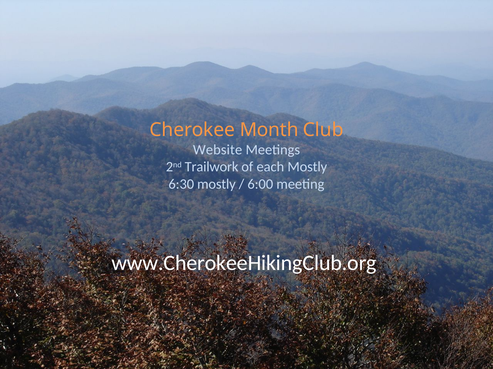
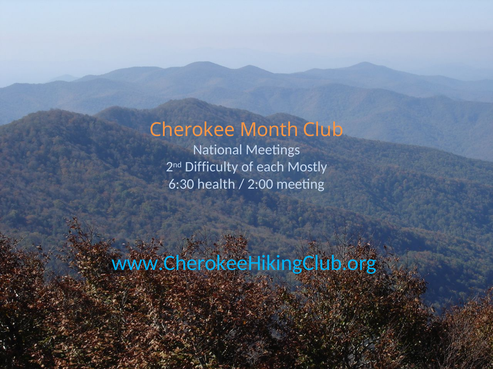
Website: Website -> National (218, 150)
Trailwork: Trailwork -> Difficulty (211, 167)
6:30 mostly: mostly -> health (216, 184)
6:00: 6:00 -> 2:00 (260, 184)
www.CherokeeHikingClub.org colour: white -> light blue (244, 264)
